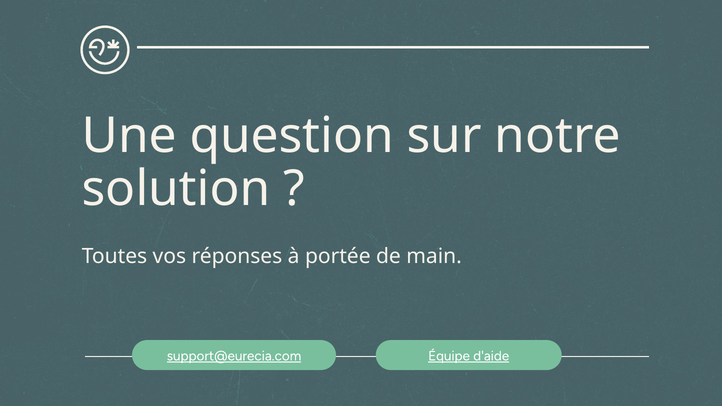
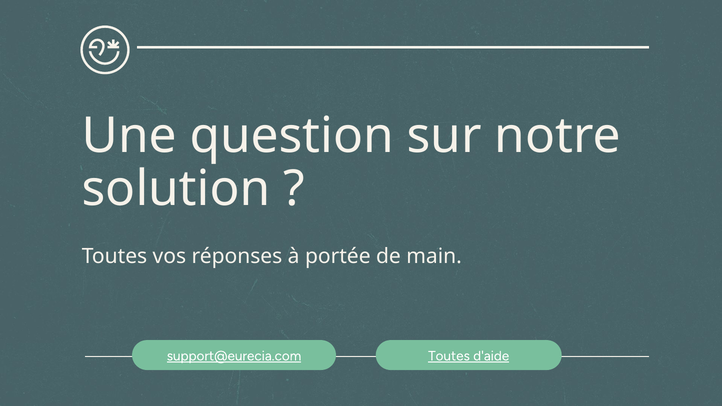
support@eurecia.com Équipe: Équipe -> Toutes (449, 356)
